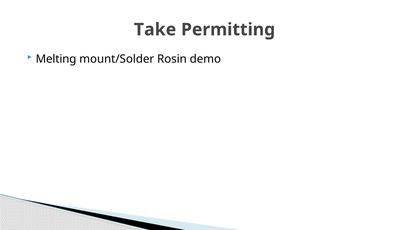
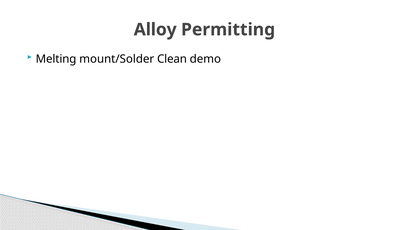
Take: Take -> Alloy (155, 30)
Rosin: Rosin -> Clean (172, 59)
